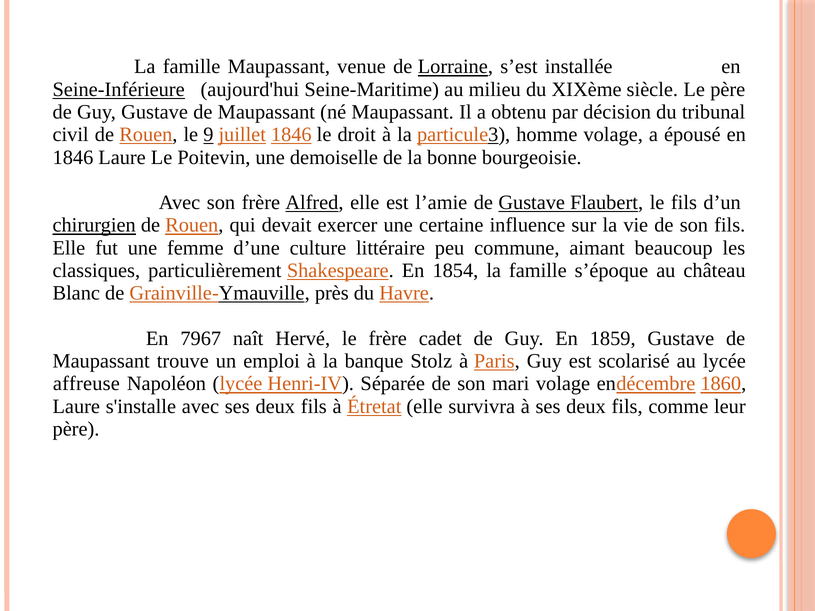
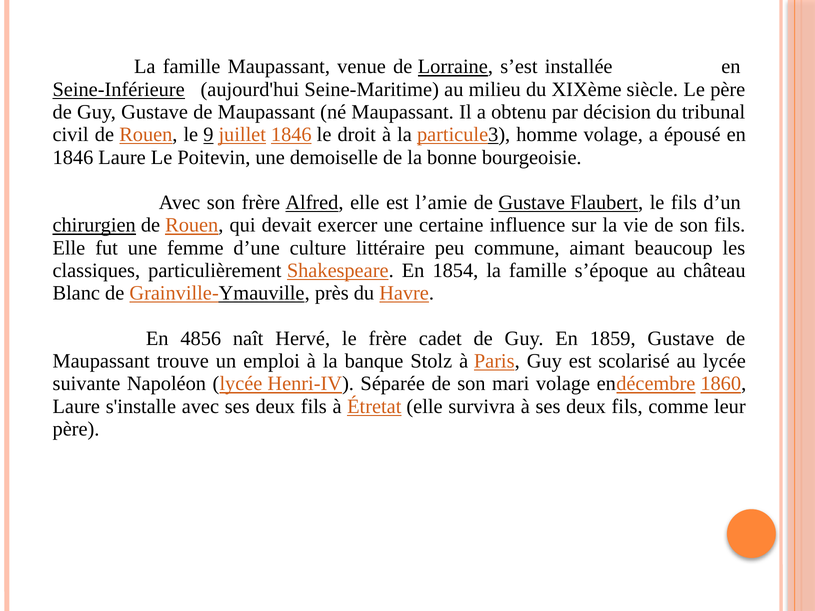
7967: 7967 -> 4856 (201, 339)
affreuse: affreuse -> suivante (86, 384)
